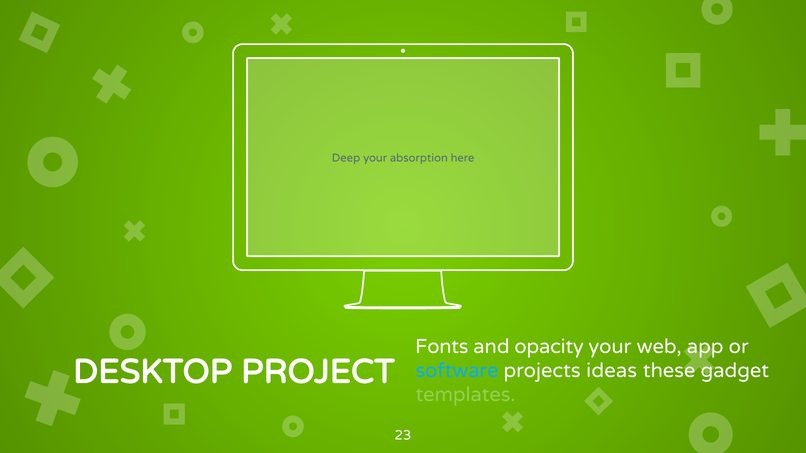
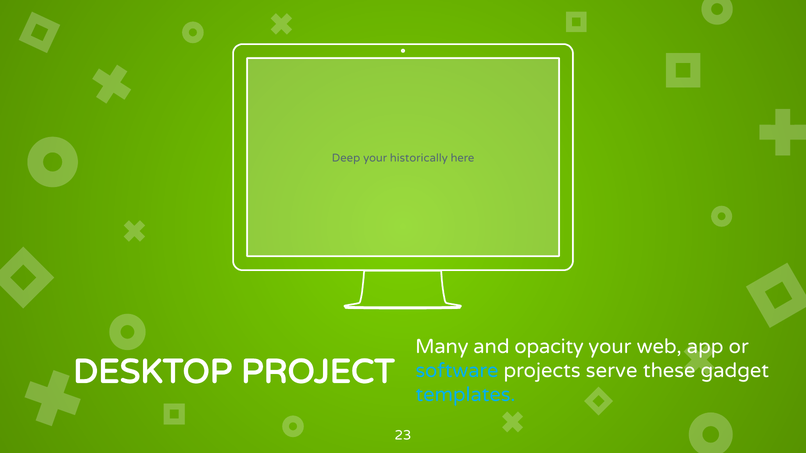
absorption: absorption -> historically (419, 158)
Fonts: Fonts -> Many (442, 347)
ideas: ideas -> serve (612, 371)
templates colour: light green -> light blue (466, 395)
